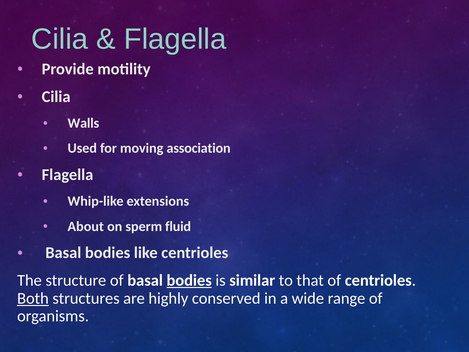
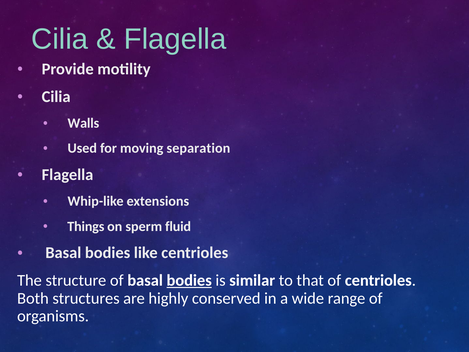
association: association -> separation (198, 148)
About: About -> Things (86, 226)
Both underline: present -> none (33, 298)
